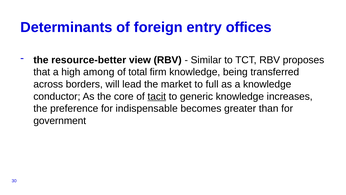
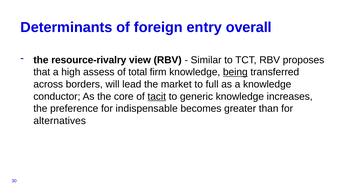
offices: offices -> overall (249, 27)
resource-better: resource-better -> resource-rivalry (89, 60)
among: among -> assess (99, 72)
being underline: none -> present (235, 72)
government: government -> alternatives (60, 120)
